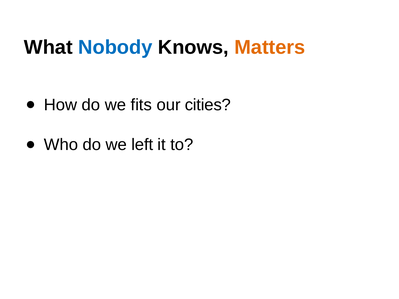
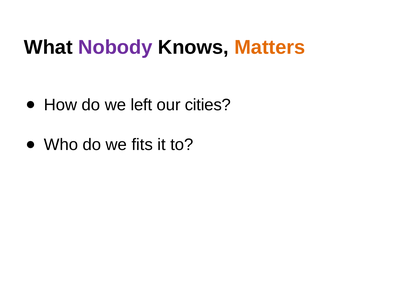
Nobody colour: blue -> purple (115, 47)
fits: fits -> left (141, 105)
left: left -> fits (142, 145)
